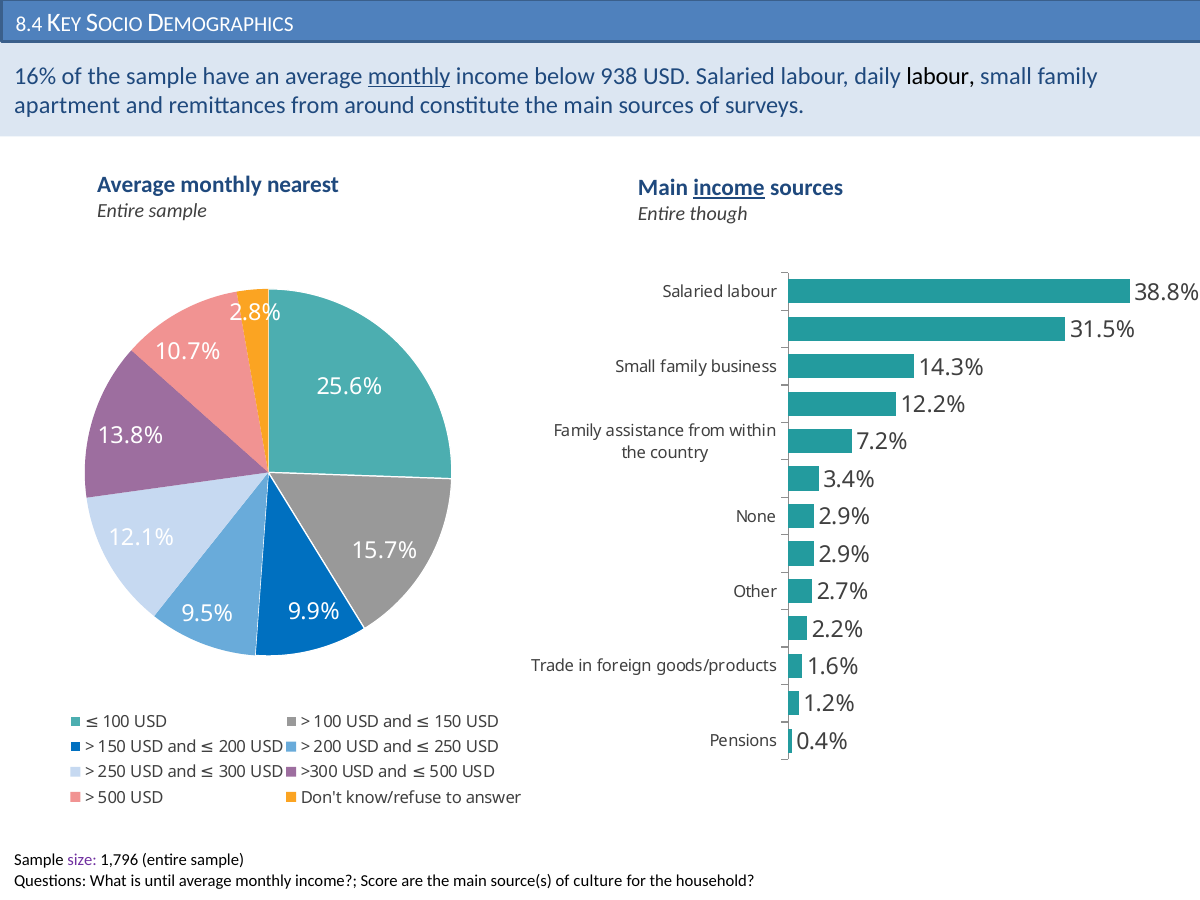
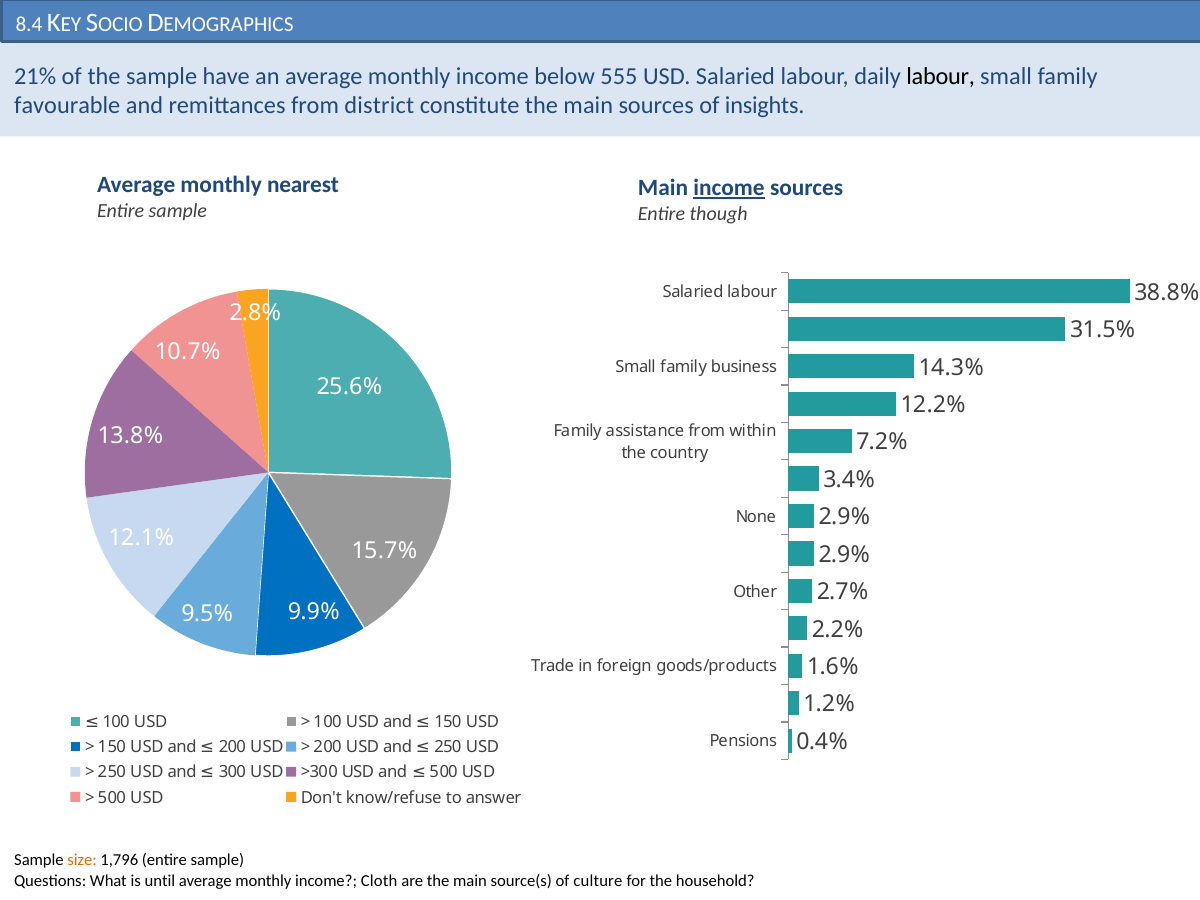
16%: 16% -> 21% (35, 76)
monthly underline: present -> none (409, 76)
938: 938 -> 555 (619, 76)
apartment: apartment -> favourable (67, 105)
around: around -> district (379, 105)
surveys: surveys -> insights (765, 105)
size colour: purple -> orange (82, 860)
Score: Score -> Cloth (379, 881)
